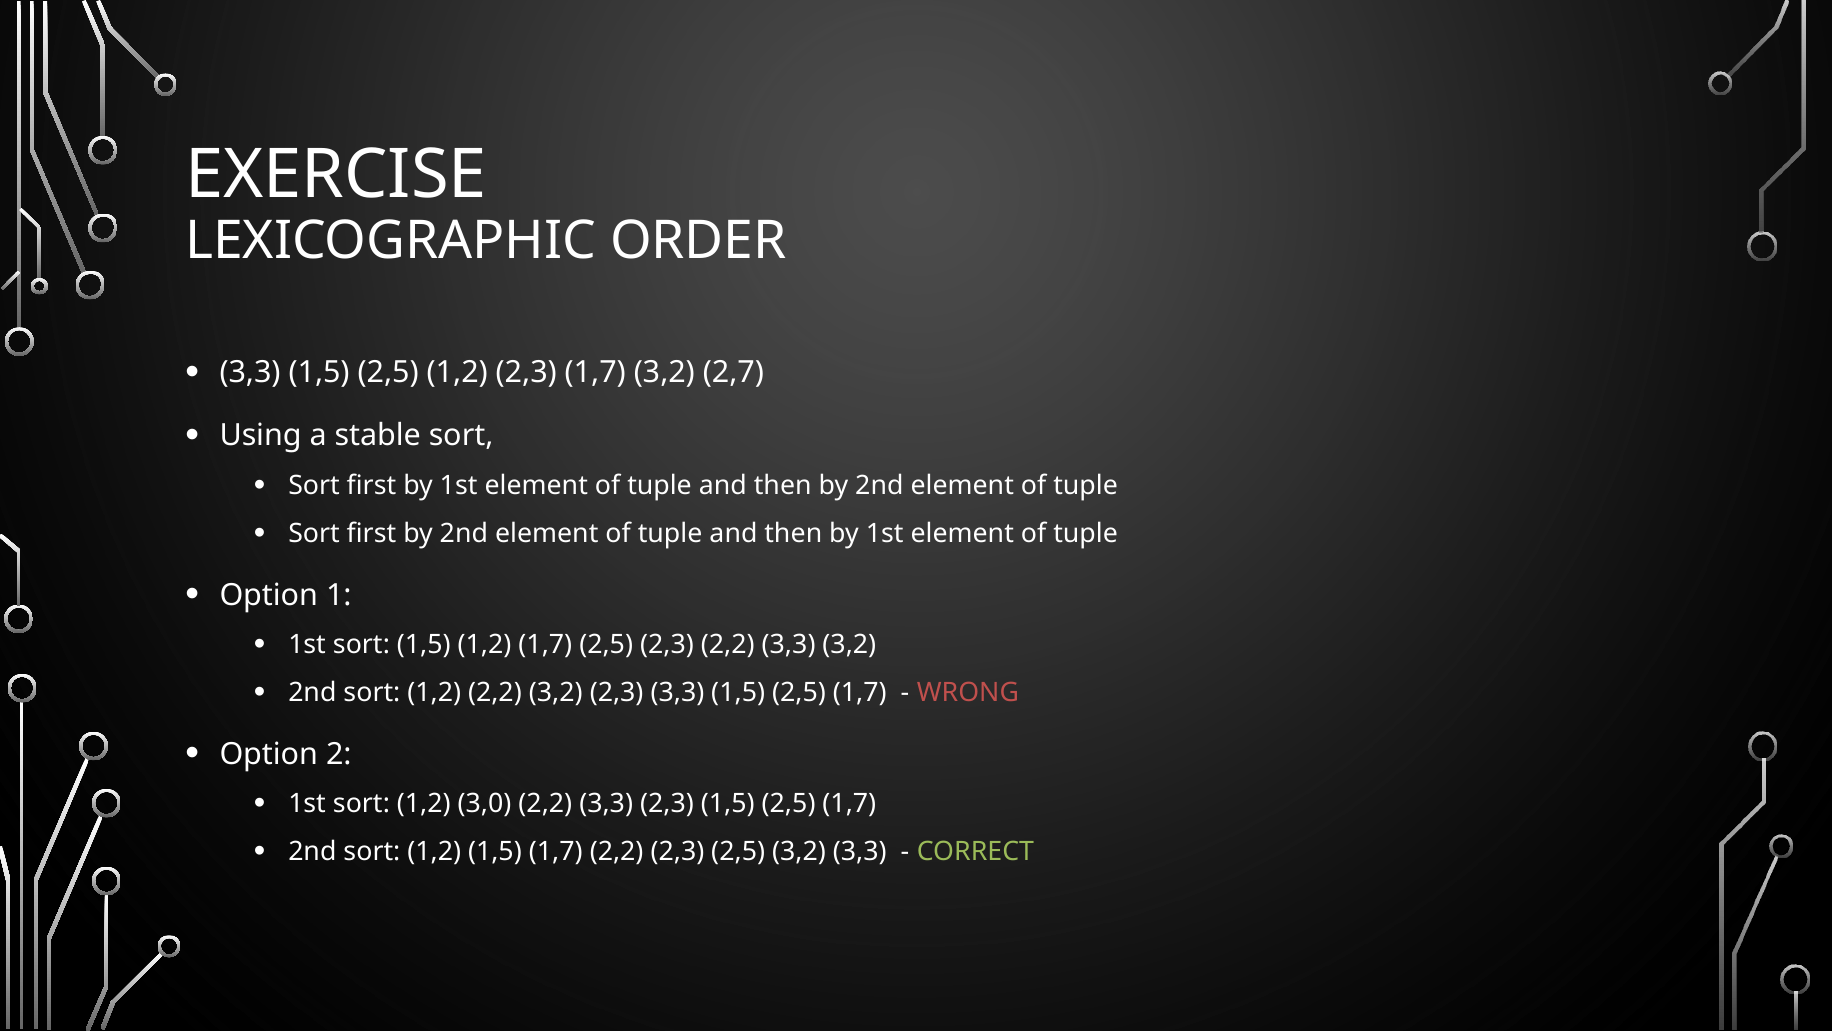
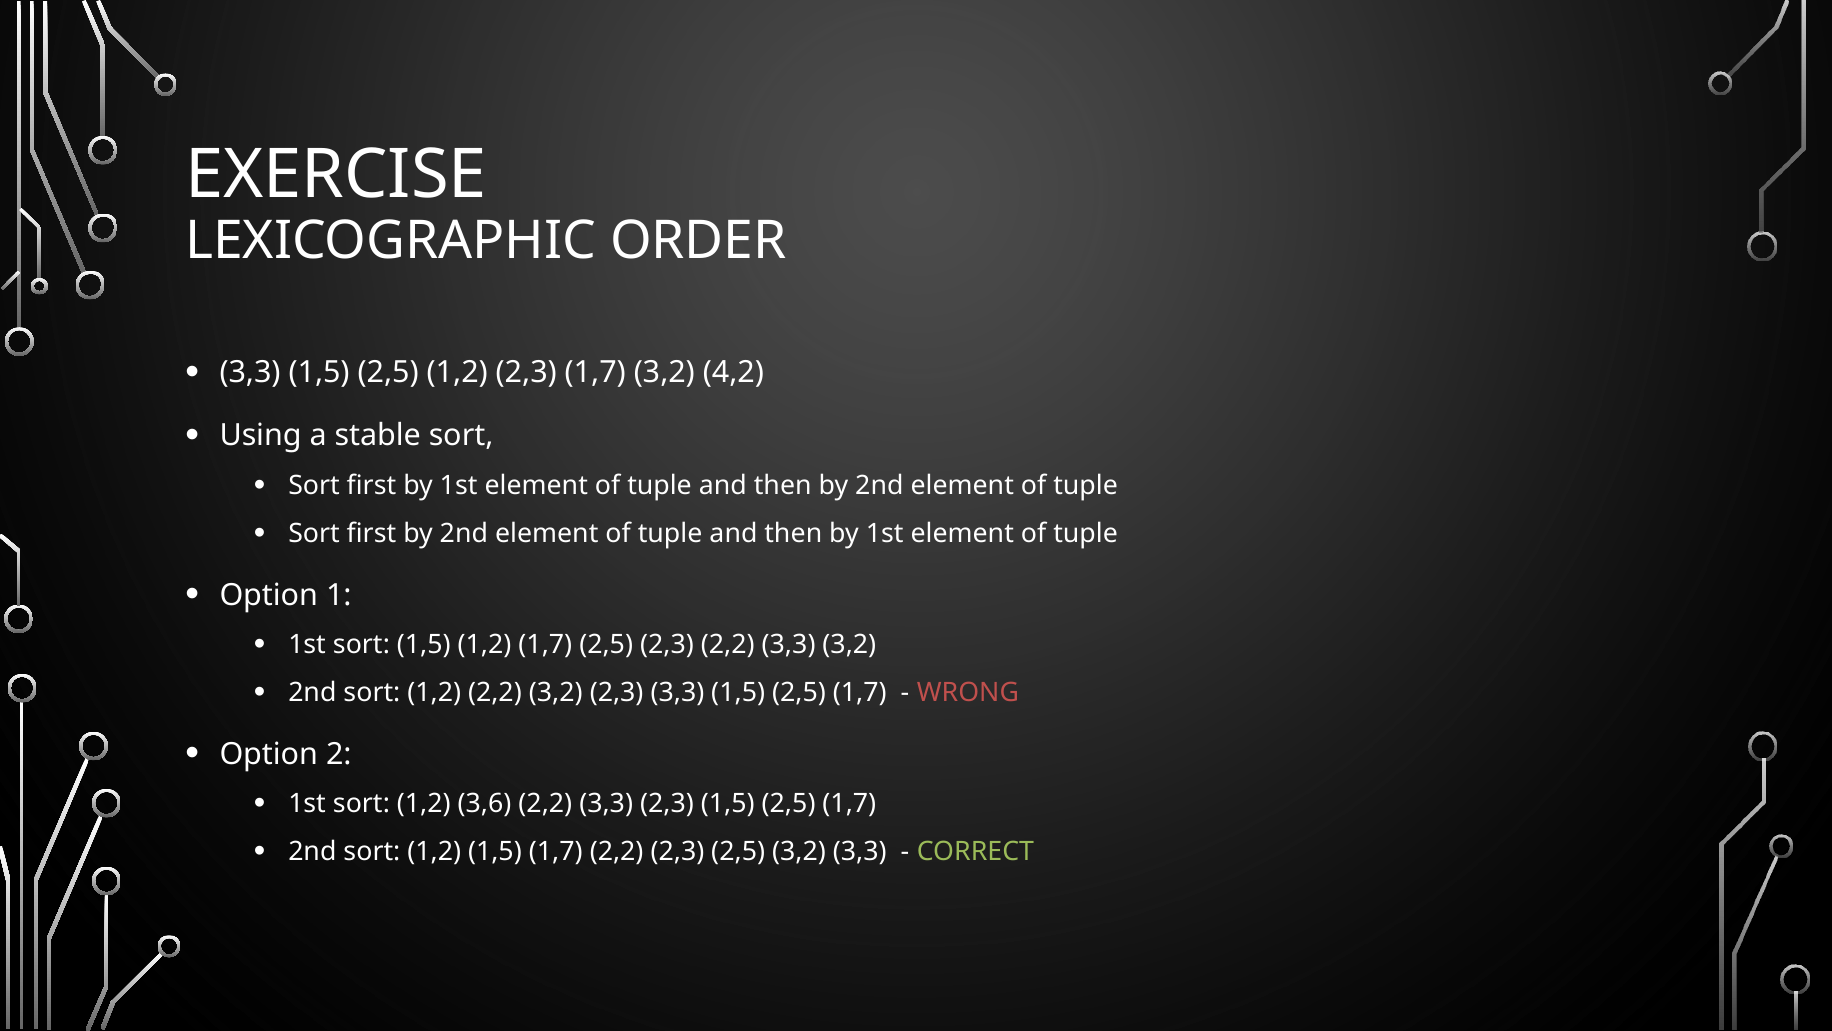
2,7: 2,7 -> 4,2 (733, 373)
3,0: 3,0 -> 3,6 (485, 804)
